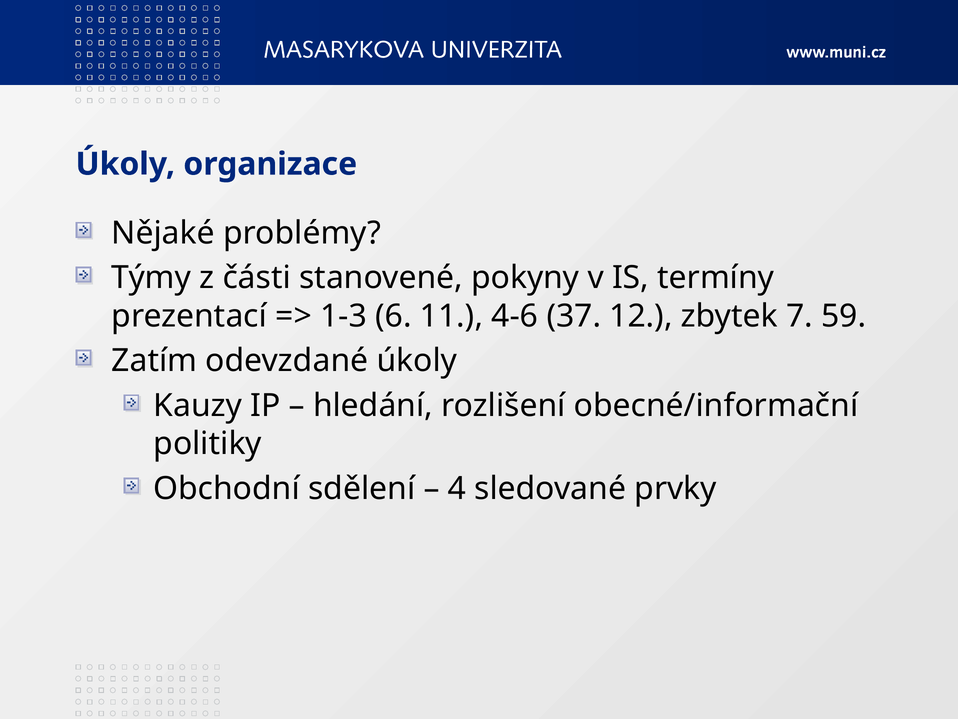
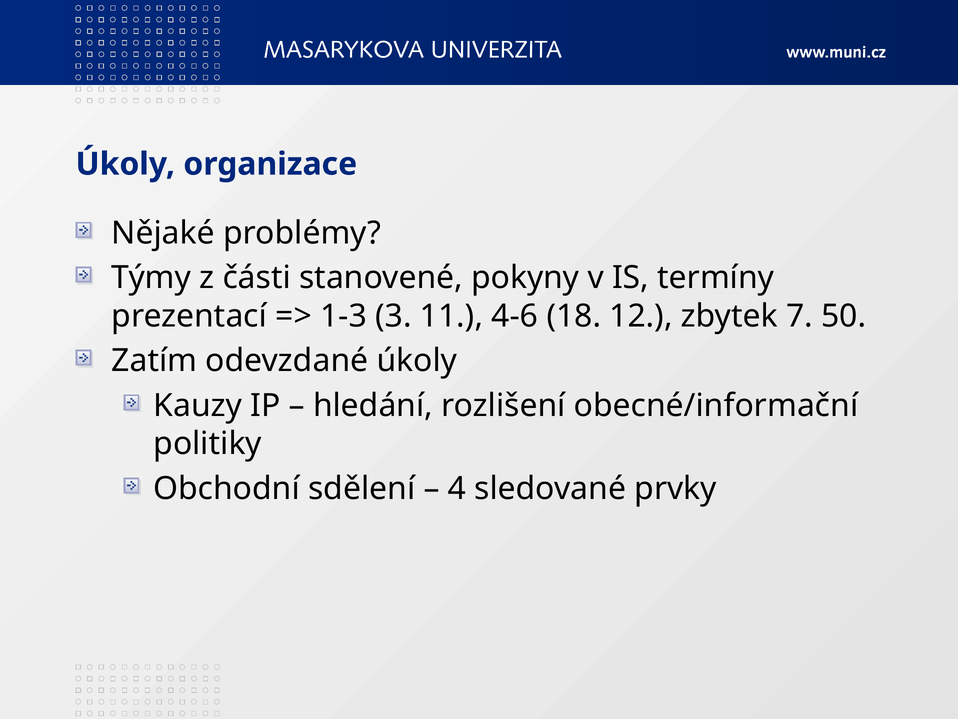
6: 6 -> 3 (393, 316)
37: 37 -> 18 (574, 316)
59: 59 -> 50 (844, 316)
